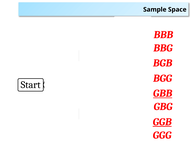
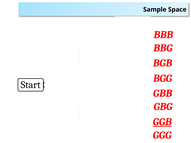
GBB underline: present -> none (163, 93)
